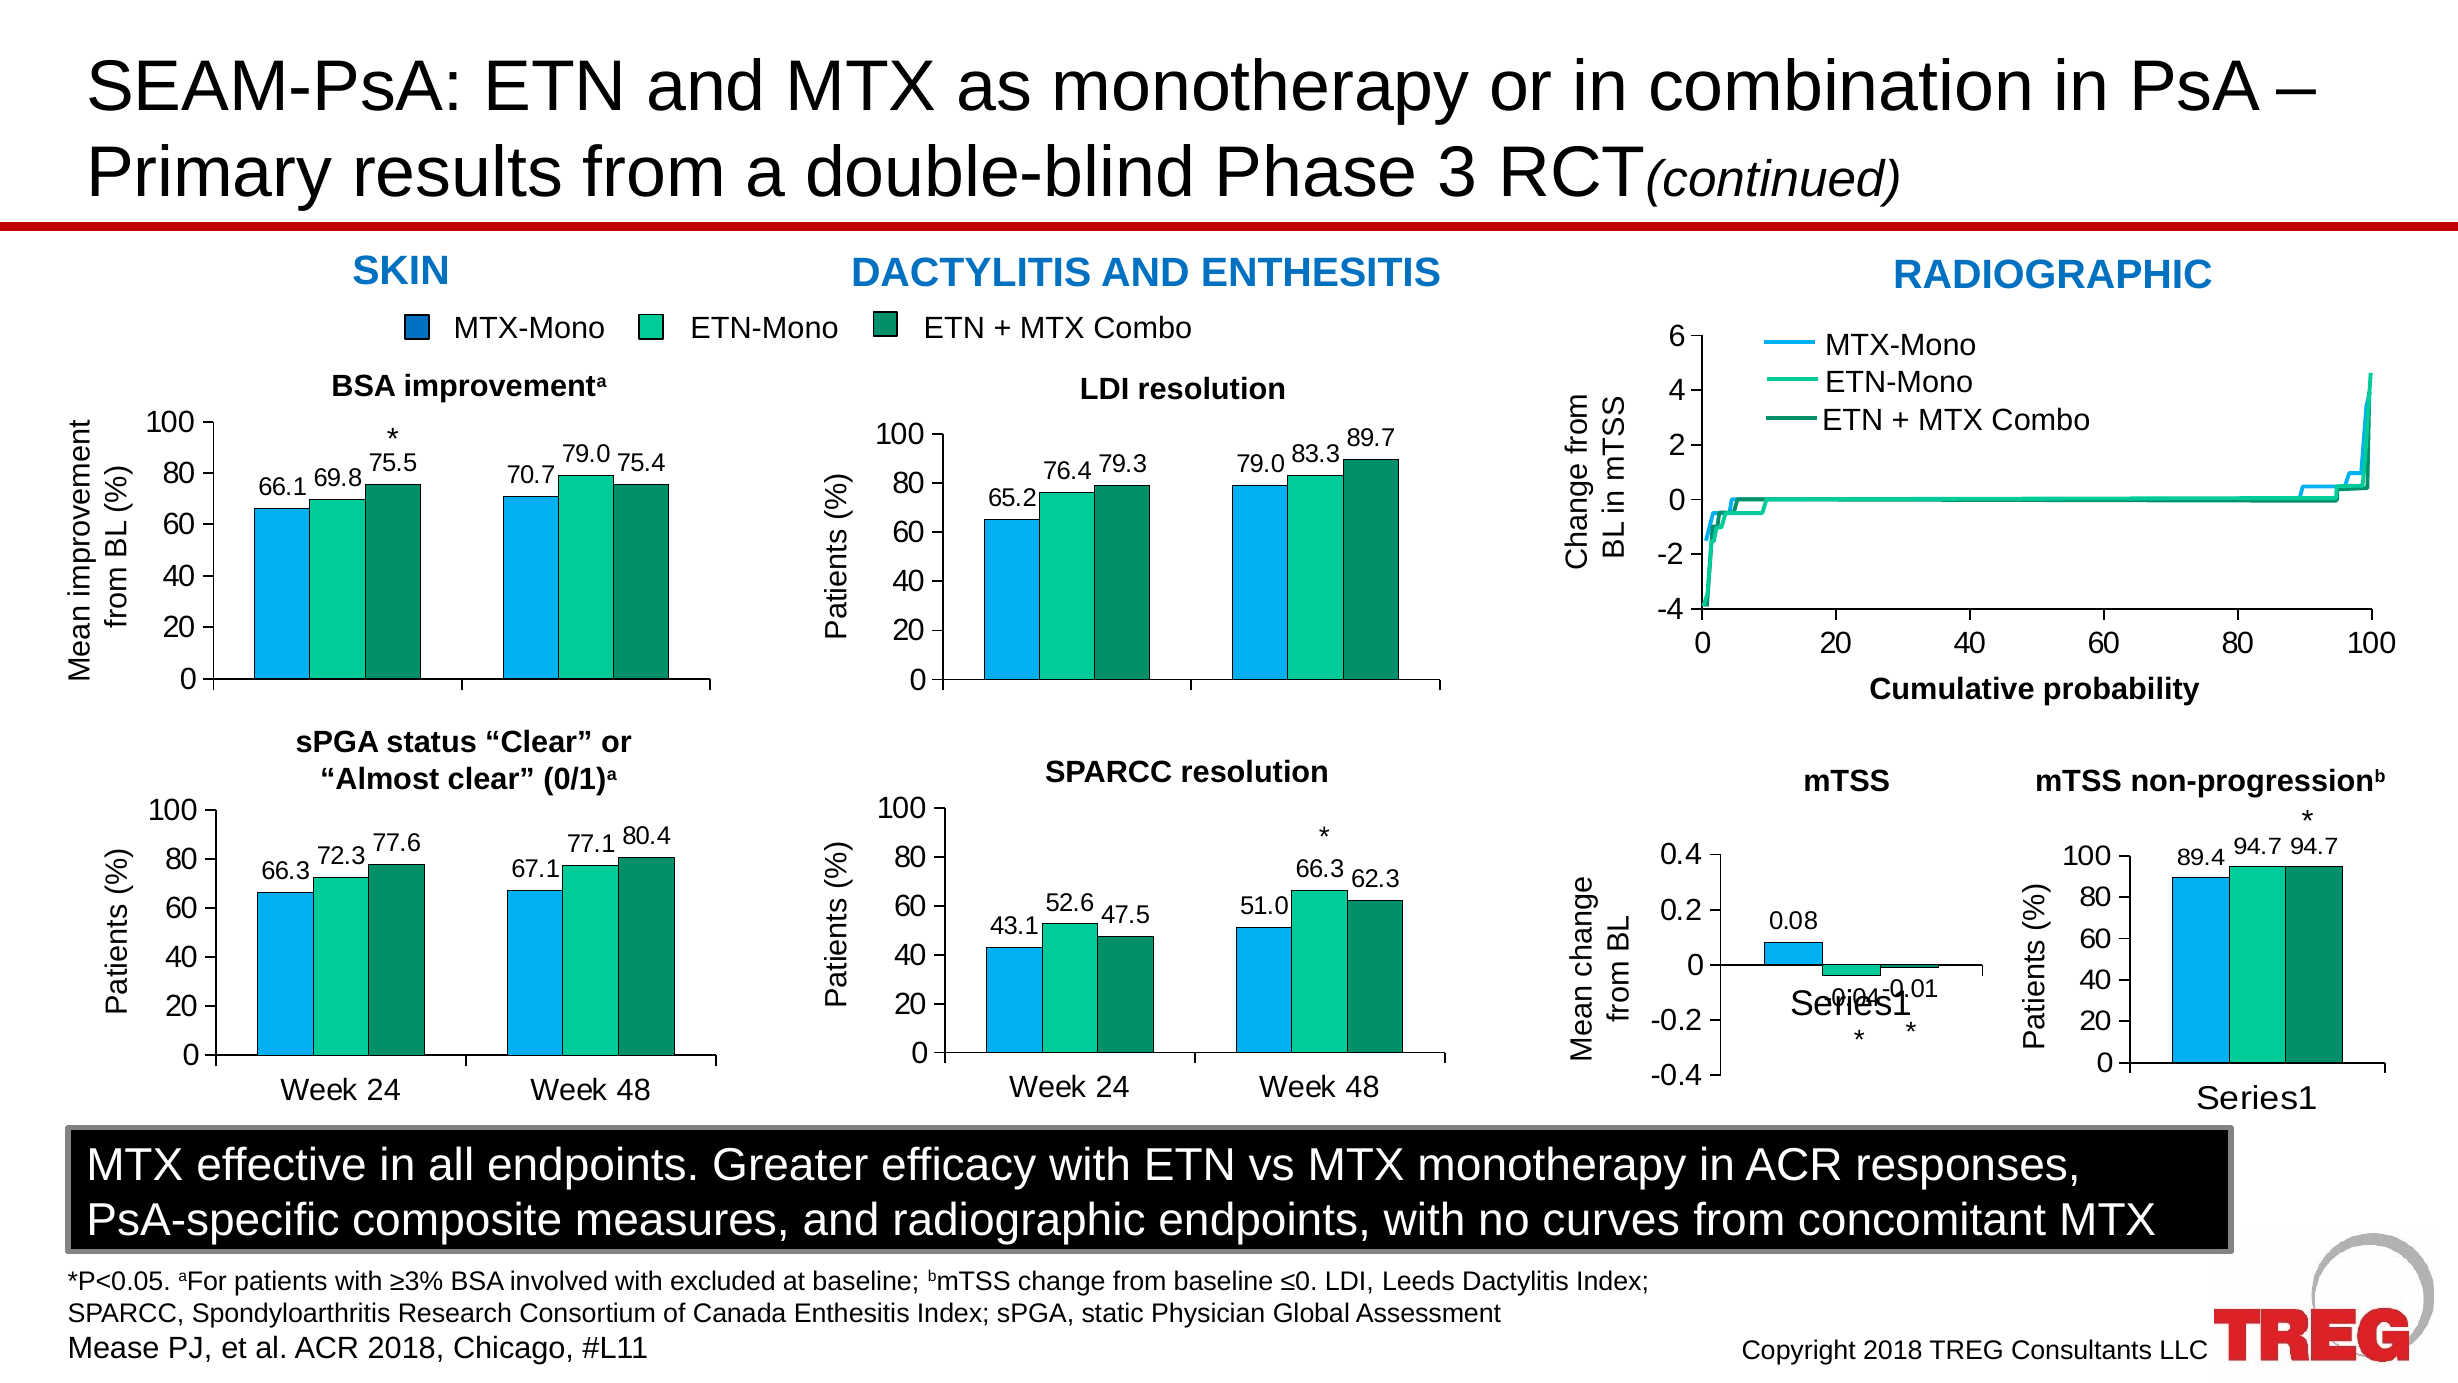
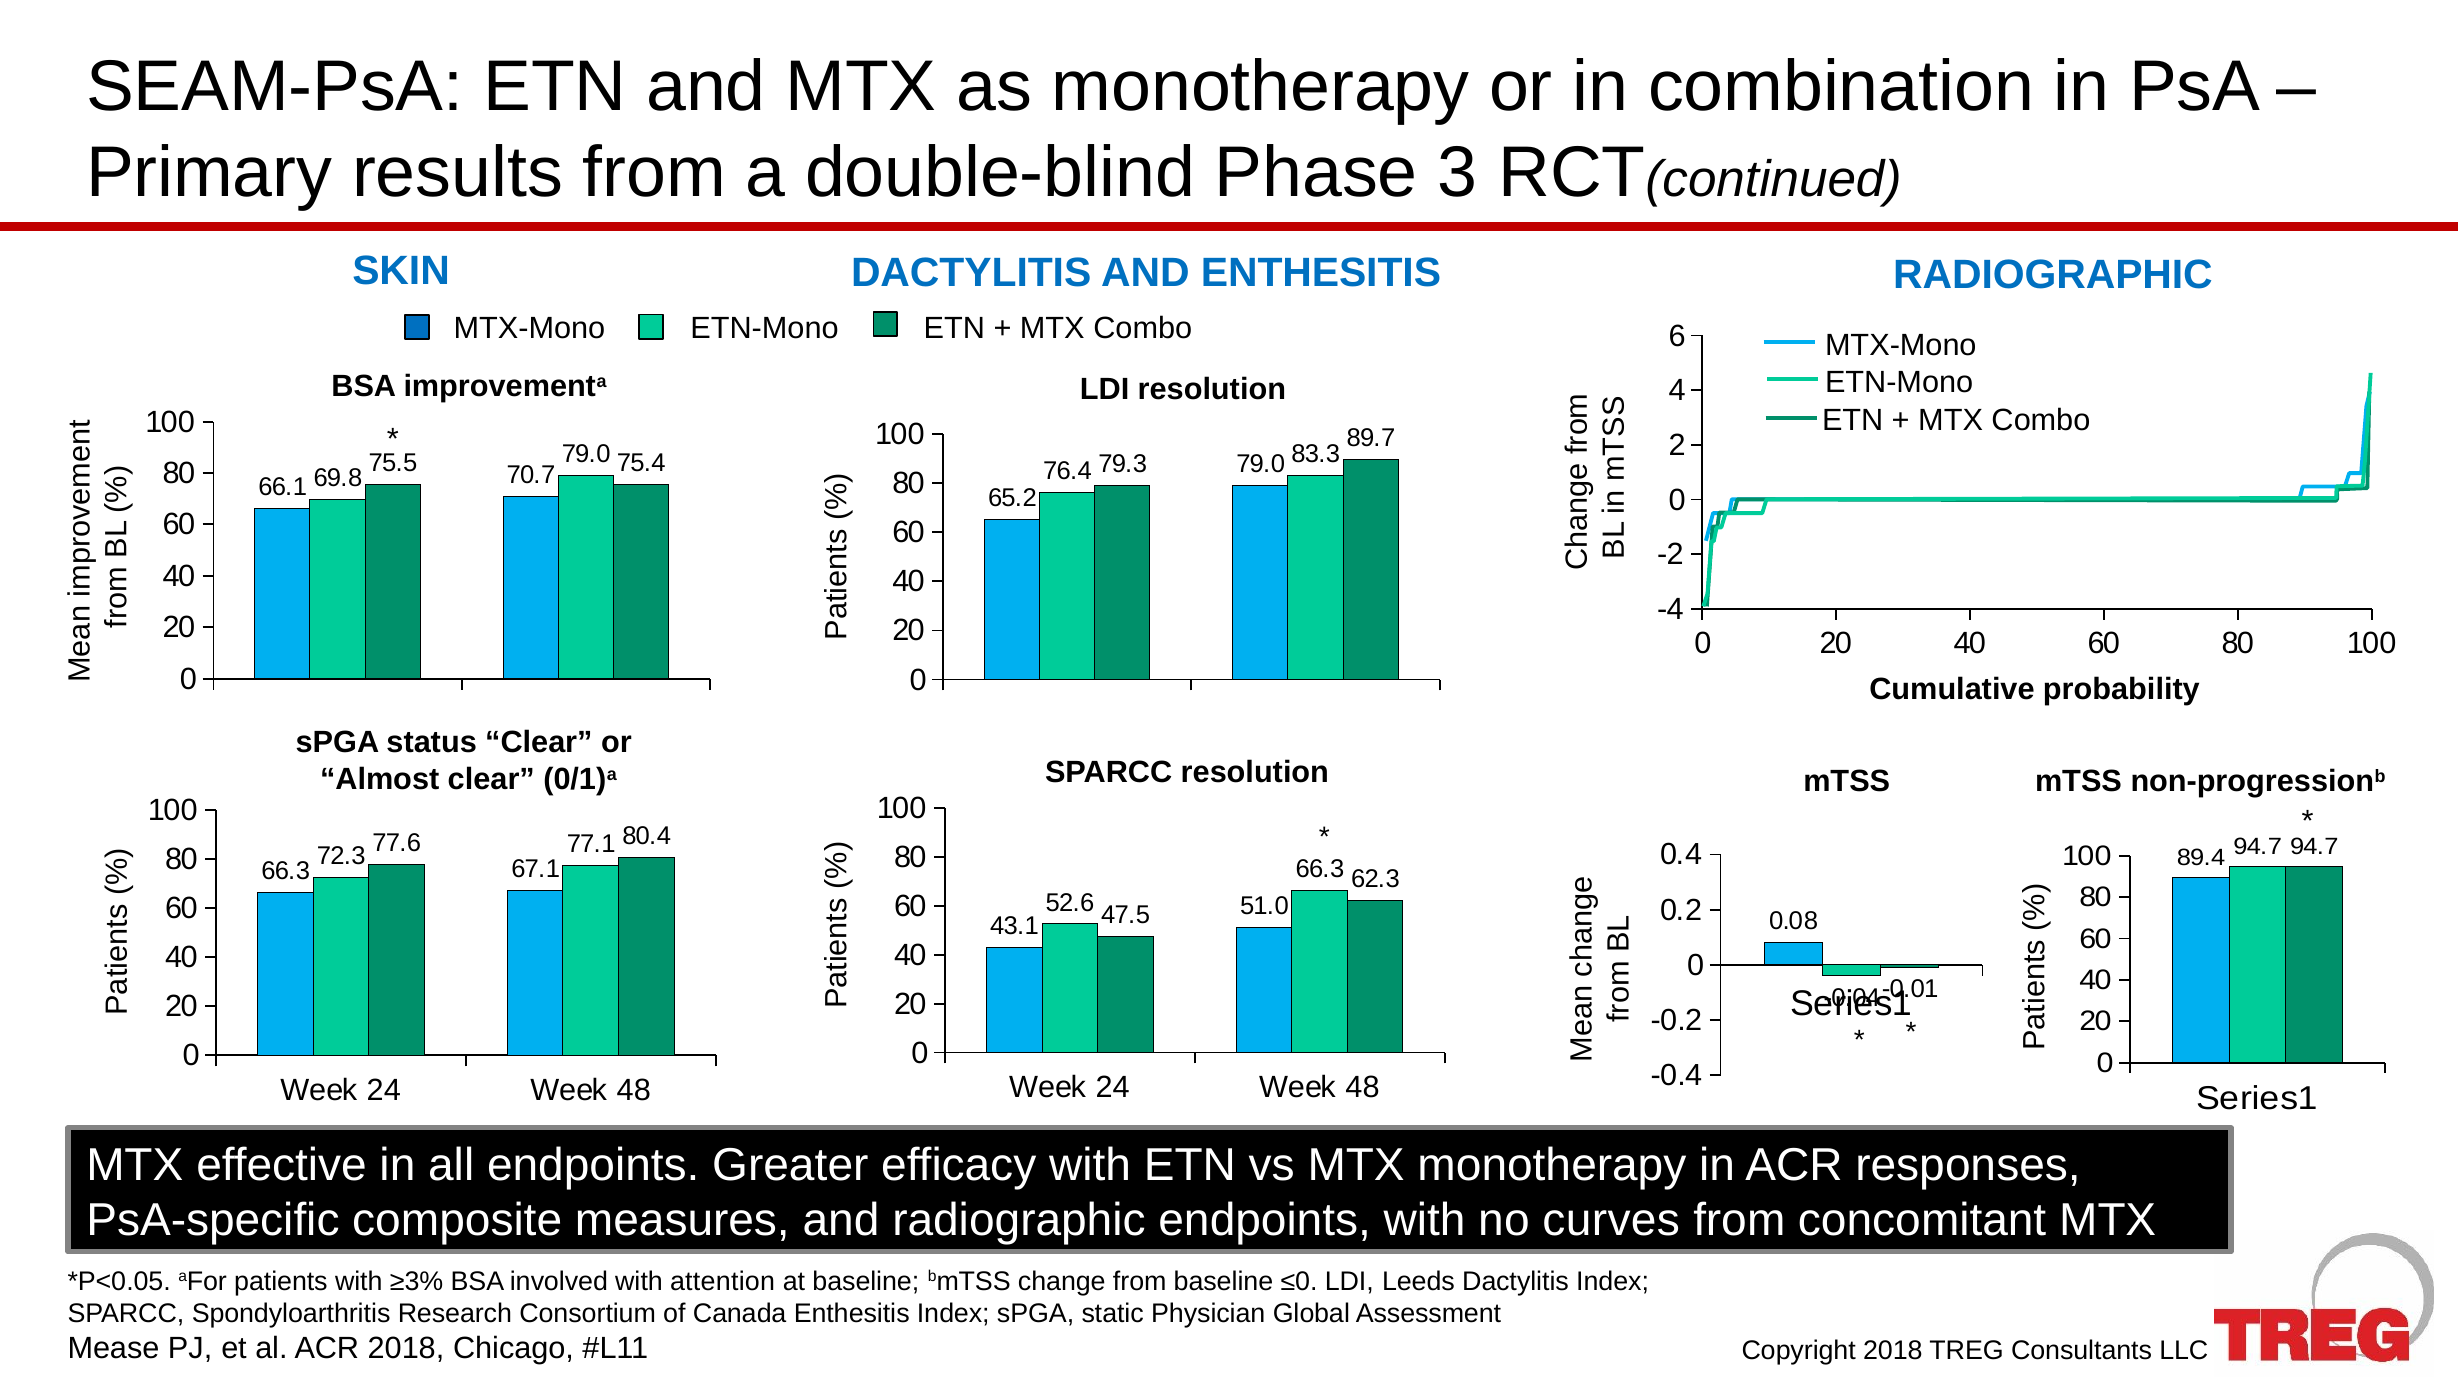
excluded: excluded -> attention (723, 1281)
